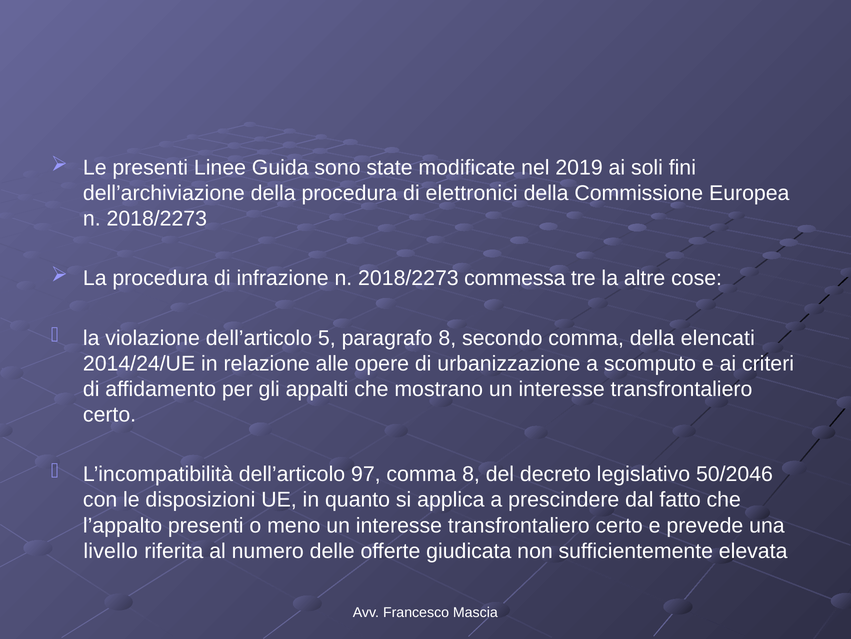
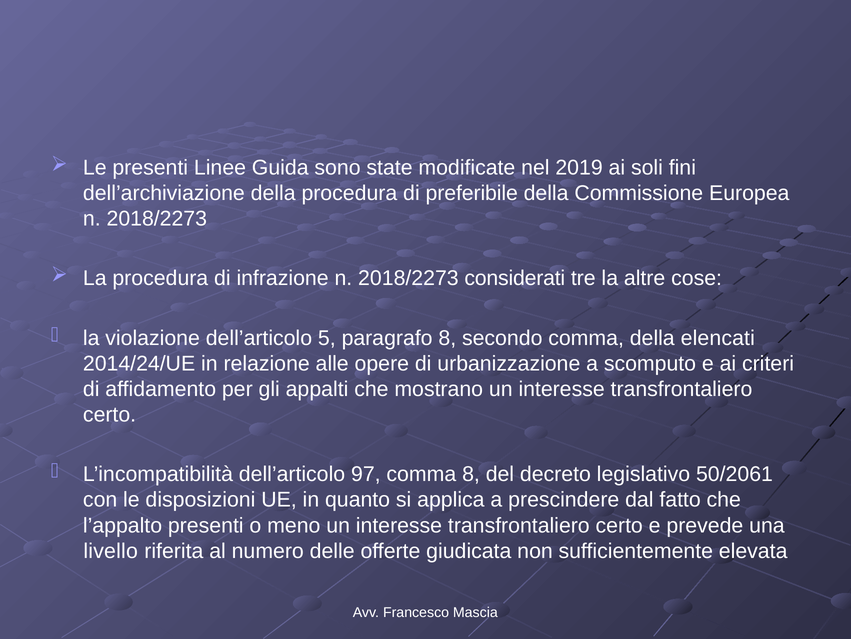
elettronici: elettronici -> preferibile (472, 193)
commessa: commessa -> considerati (515, 278)
50/2046: 50/2046 -> 50/2061 (734, 474)
